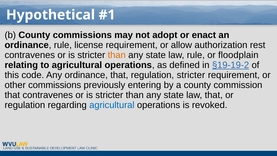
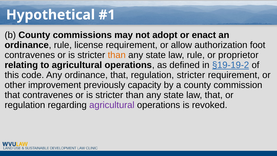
rest: rest -> foot (258, 45)
floodplain: floodplain -> proprietor (238, 55)
other commissions: commissions -> improvement (55, 85)
entering: entering -> capacity (145, 85)
agricultural colour: blue -> purple (112, 105)
